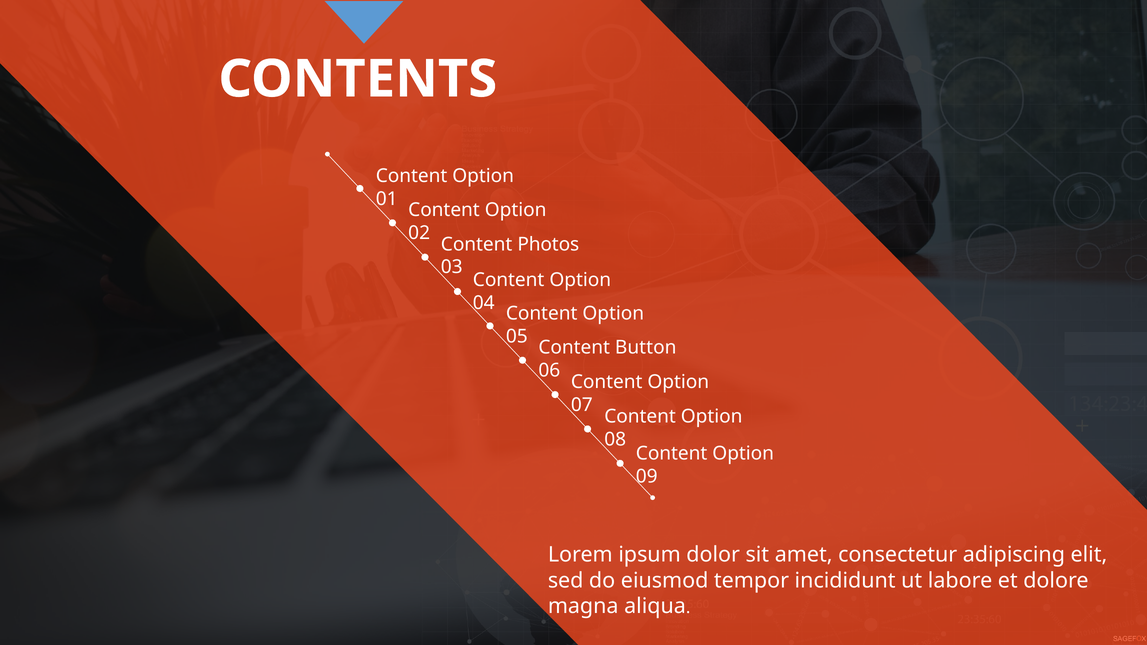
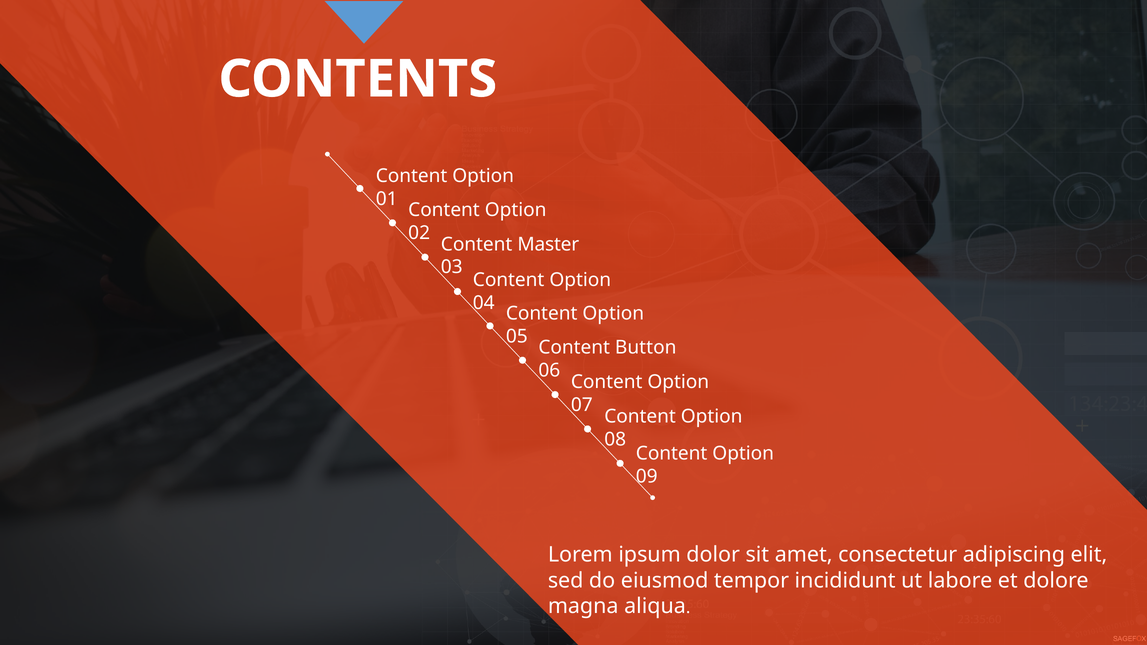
Photos: Photos -> Master (548, 244)
